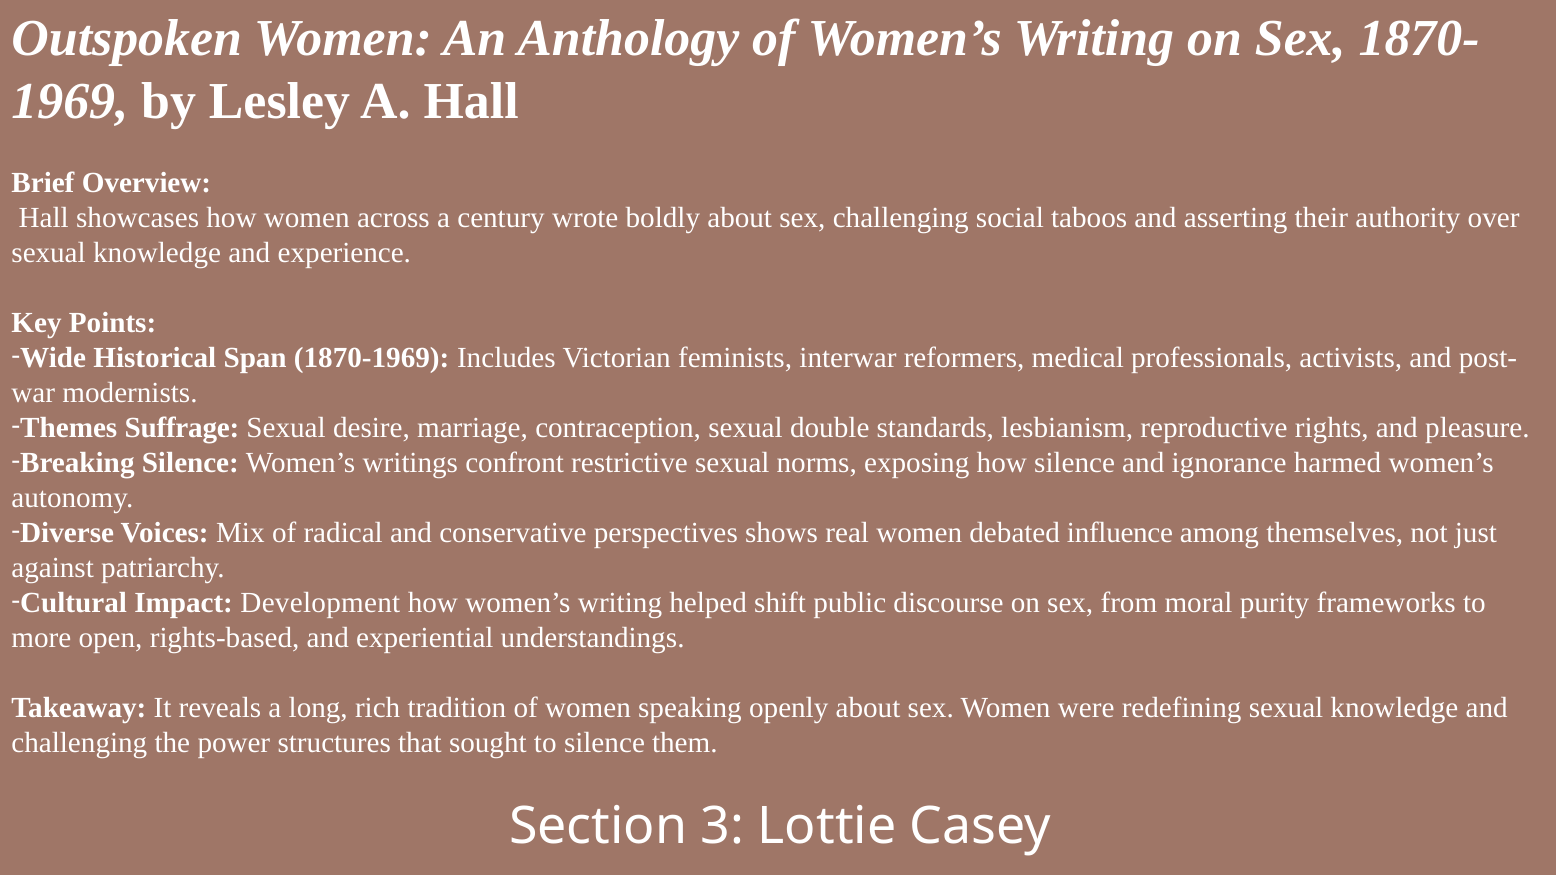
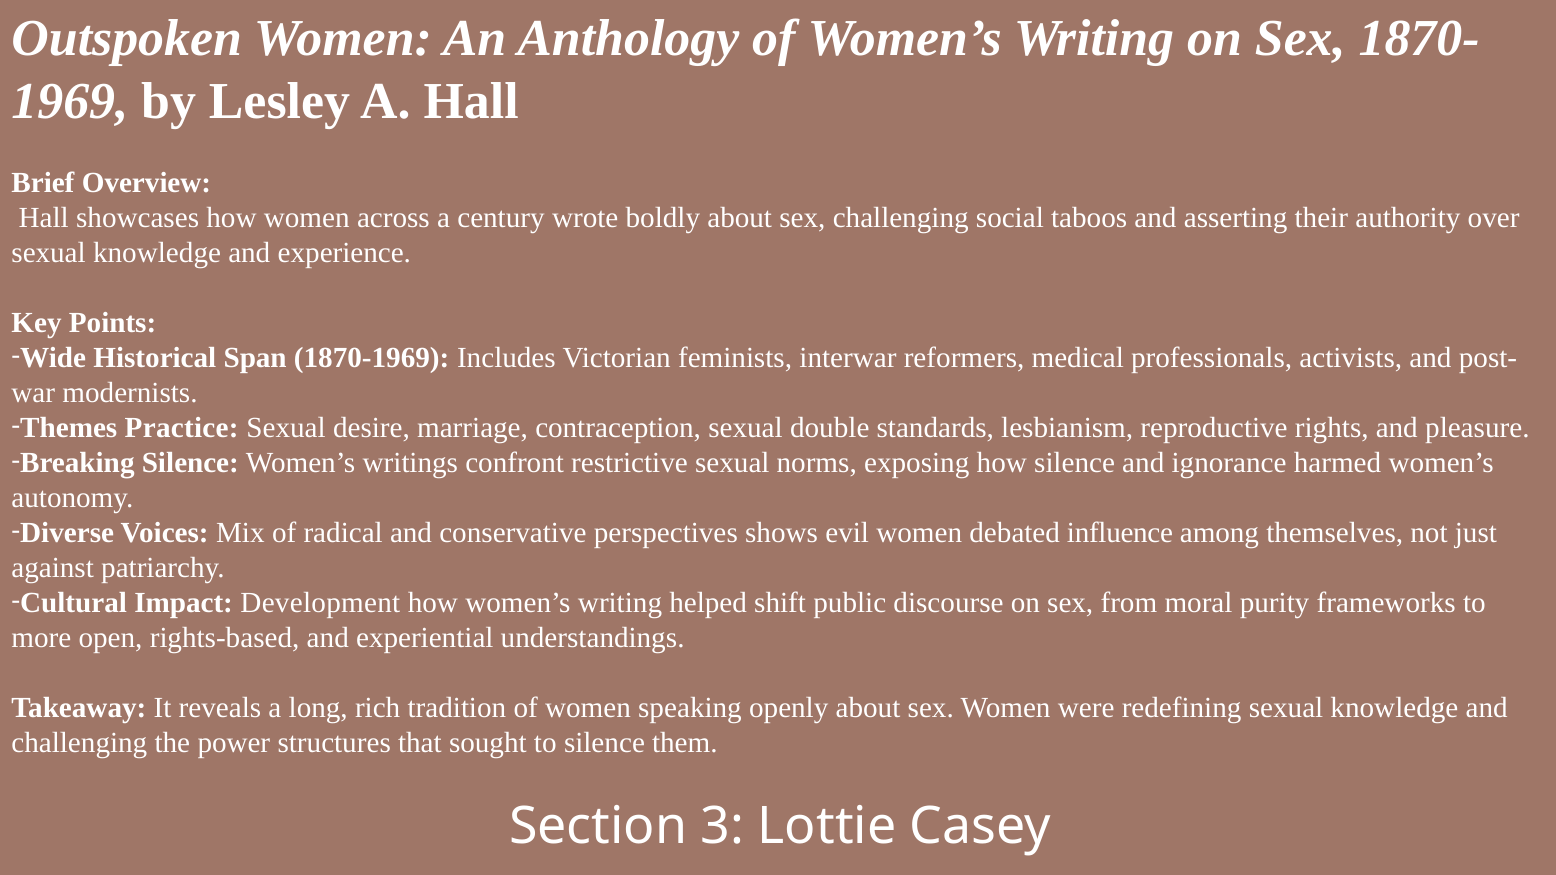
Suffrage: Suffrage -> Practice (182, 428)
real: real -> evil (847, 533)
